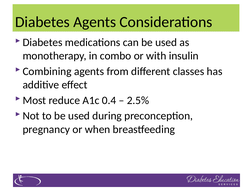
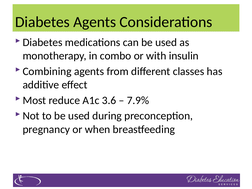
0.4: 0.4 -> 3.6 (109, 100)
2.5%: 2.5% -> 7.9% (138, 100)
